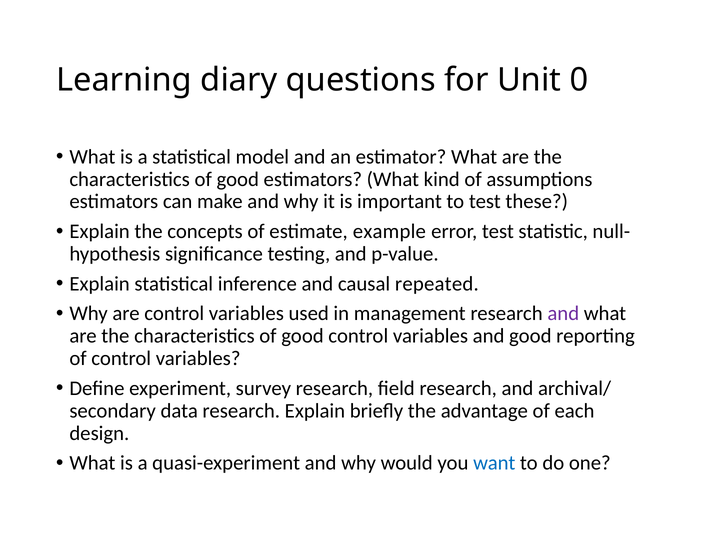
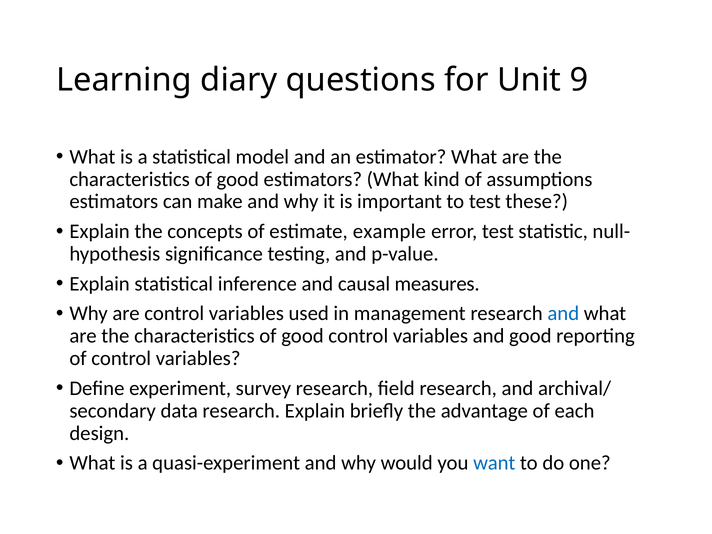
0: 0 -> 9 (579, 80)
repeated: repeated -> measures (437, 284)
and colour: purple -> blue (563, 314)
